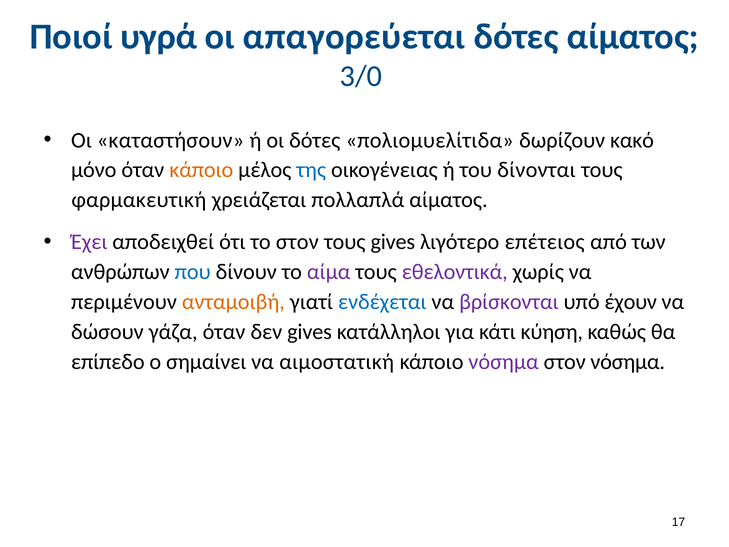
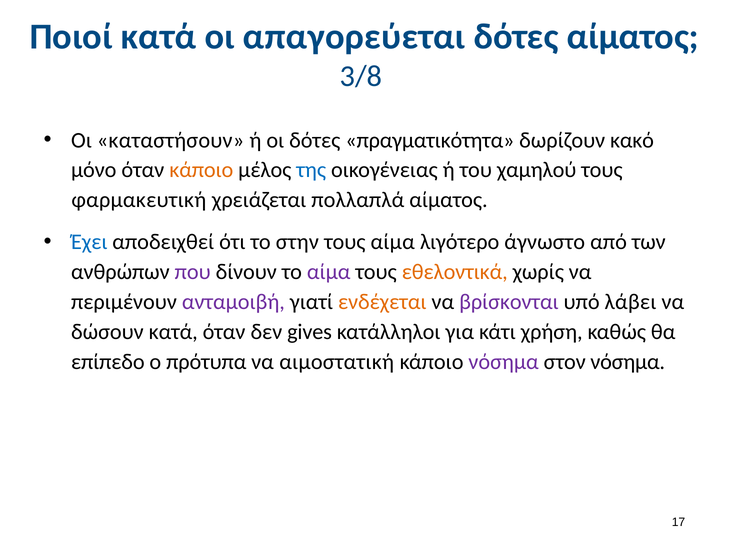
Ποιοί υγρά: υγρά -> κατά (158, 37)
3/0: 3/0 -> 3/8 (361, 76)
πολιομυελίτιδα: πολιομυελίτιδα -> πραγματικότητα (430, 140)
δίνονται: δίνονται -> χαμηλού (537, 170)
Έχει colour: purple -> blue (89, 242)
το στον: στον -> στην (297, 242)
τους gives: gives -> αίμα (393, 242)
επέτειος: επέτειος -> άγνωστο (545, 242)
που colour: blue -> purple (193, 272)
εθελοντικά colour: purple -> orange (455, 272)
ανταμοιβή colour: orange -> purple (233, 302)
ενδέχεται colour: blue -> orange (382, 302)
έχουν: έχουν -> λάβει (631, 302)
δώσουν γάζα: γάζα -> κατά (173, 332)
κύηση: κύηση -> χρήση (552, 332)
σημαίνει: σημαίνει -> πρότυπα (206, 362)
